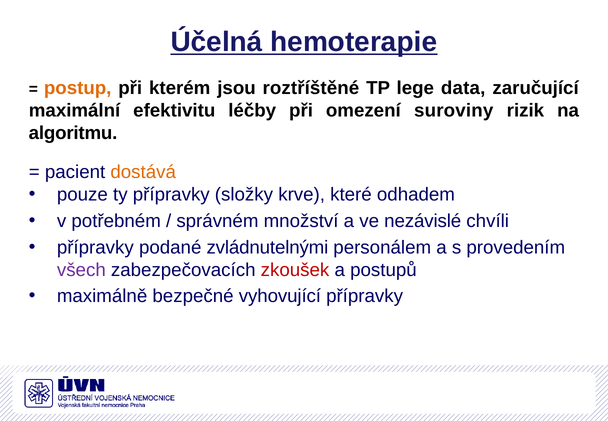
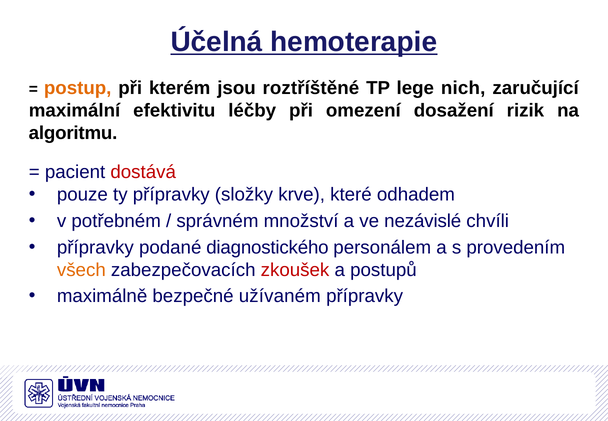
data: data -> nich (463, 88)
suroviny: suroviny -> dosažení (454, 111)
dostává colour: orange -> red (143, 172)
zvládnutelnými: zvládnutelnými -> diagnostického (267, 247)
všech colour: purple -> orange (81, 270)
vyhovující: vyhovující -> užívaném (280, 296)
